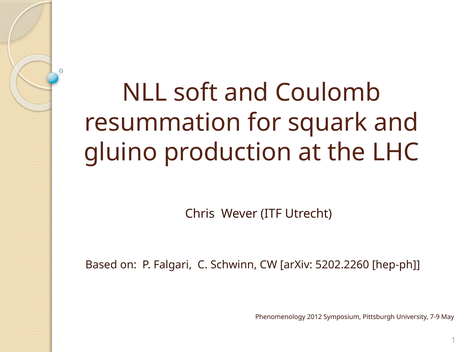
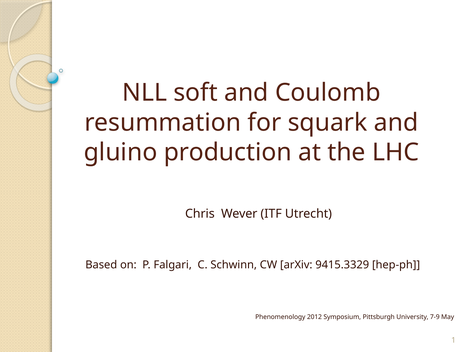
5202.2260: 5202.2260 -> 9415.3329 (342, 265)
